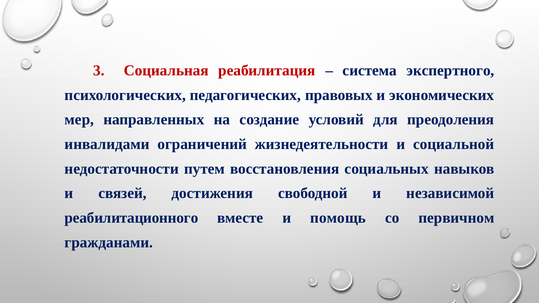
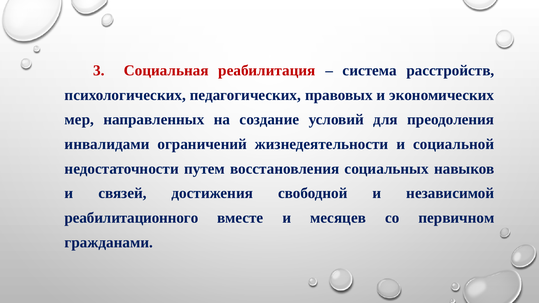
экспертного: экспертного -> расстройств (450, 71)
помощь: помощь -> месяцев (338, 218)
